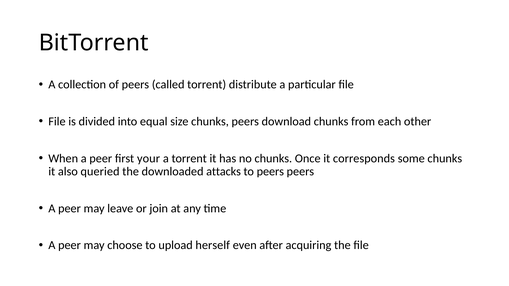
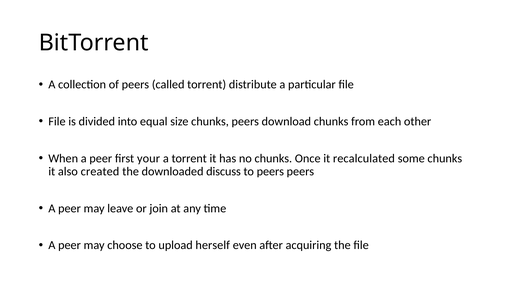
corresponds: corresponds -> recalculated (364, 158)
queried: queried -> created (100, 172)
attacks: attacks -> discuss (224, 172)
